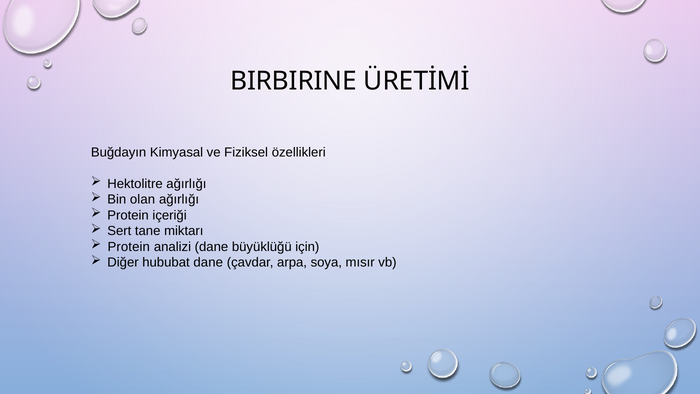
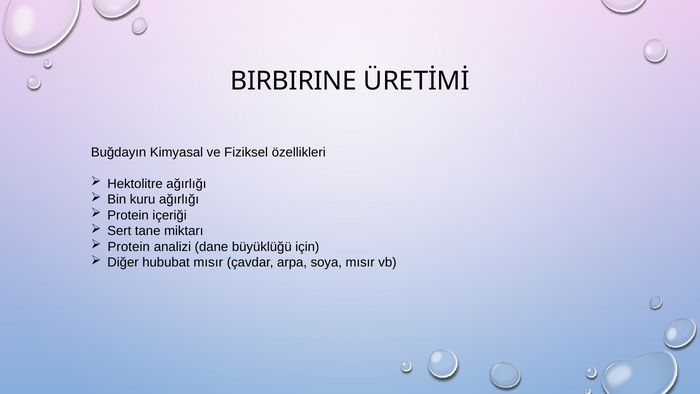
olan: olan -> kuru (143, 199)
hububat dane: dane -> mısır (208, 262)
